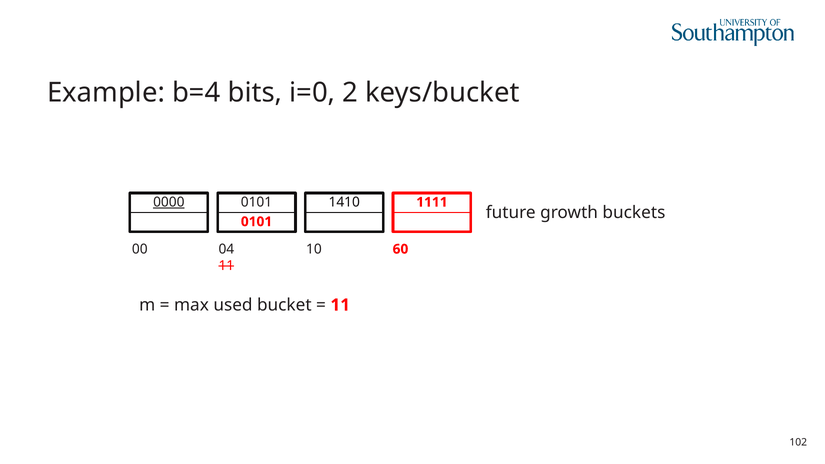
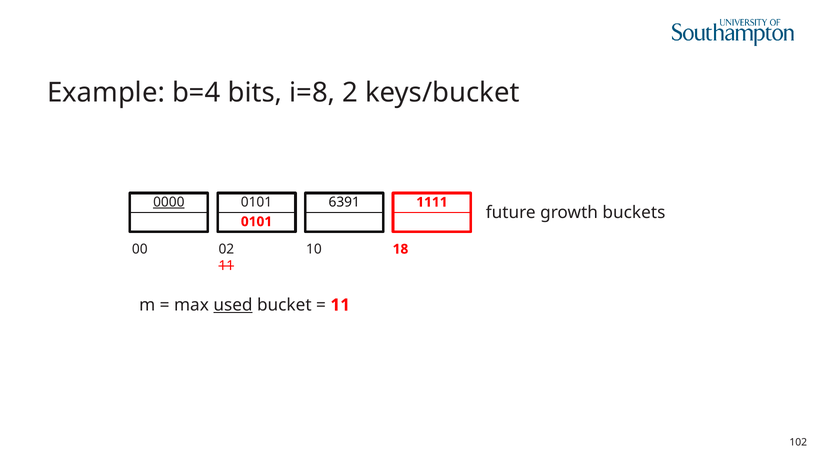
i=0: i=0 -> i=8 (312, 93)
1410: 1410 -> 6391 (344, 202)
04: 04 -> 02 (226, 249)
60: 60 -> 18 (400, 249)
used underline: none -> present (233, 305)
